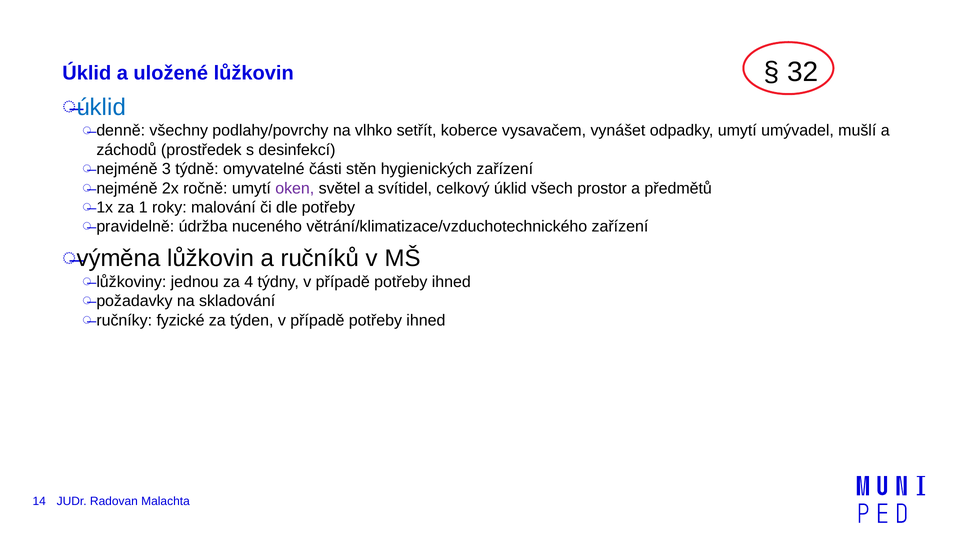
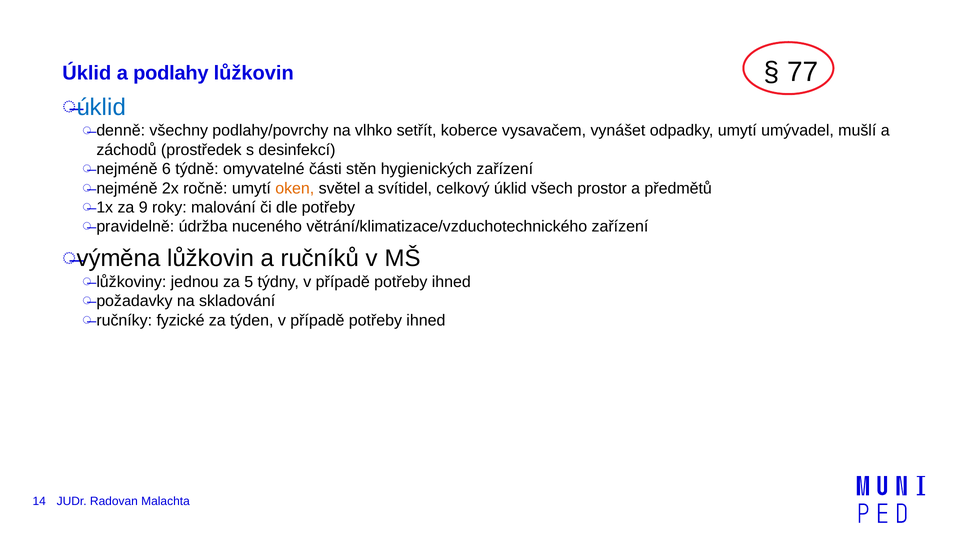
32: 32 -> 77 (803, 72)
uložené: uložené -> podlahy (171, 73)
3: 3 -> 6 (166, 169)
oken colour: purple -> orange (295, 188)
1: 1 -> 9 (143, 207)
4: 4 -> 5 (249, 282)
